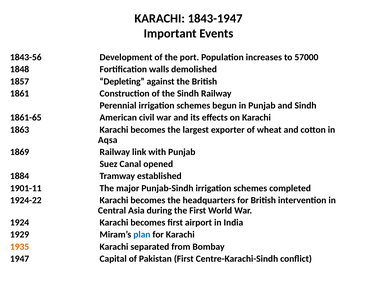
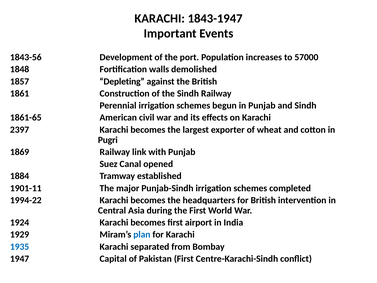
1863: 1863 -> 2397 (20, 130)
Aqsa: Aqsa -> Pugri (108, 140)
1924-22: 1924-22 -> 1994-22 (26, 200)
1935 colour: orange -> blue (20, 246)
